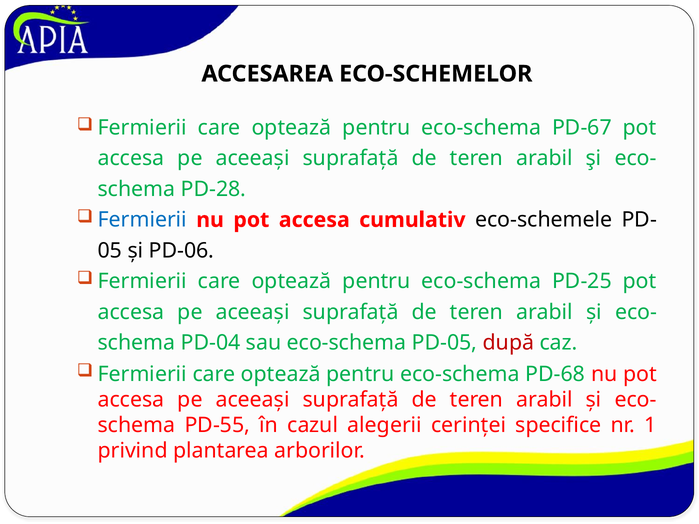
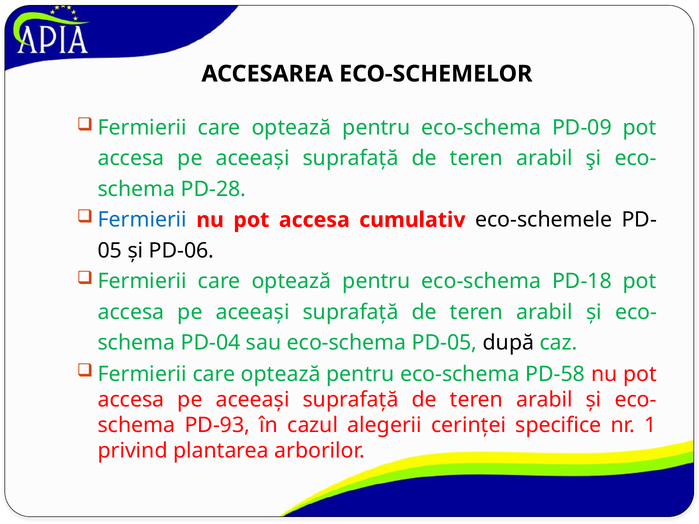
PD-67: PD-67 -> PD-09 (582, 128)
PD-25: PD-25 -> PD-18 (582, 281)
după colour: red -> black (508, 343)
PD-68: PD-68 -> PD-58 (555, 374)
PD-55: PD-55 -> PD-93 (217, 425)
